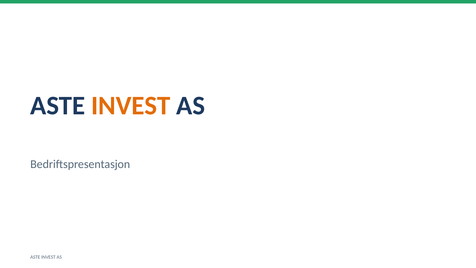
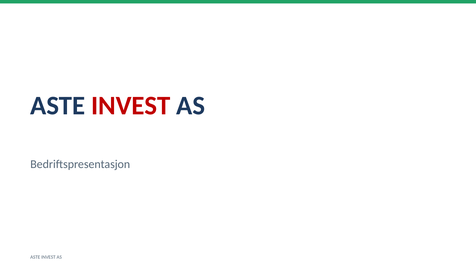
INVEST colour: orange -> red (131, 106)
